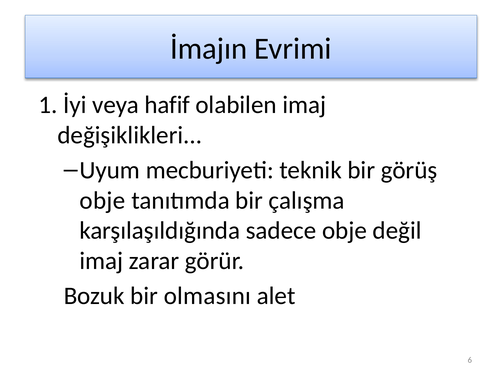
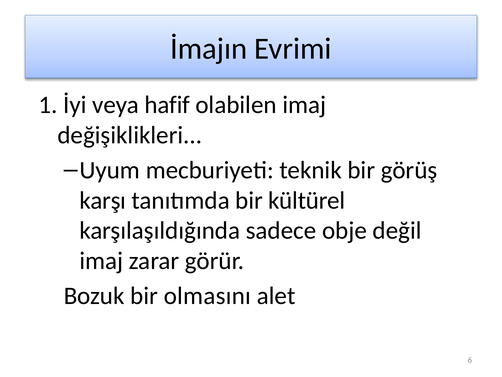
obje: obje -> karşı (103, 200)
çalışma: çalışma -> kültürel (307, 200)
